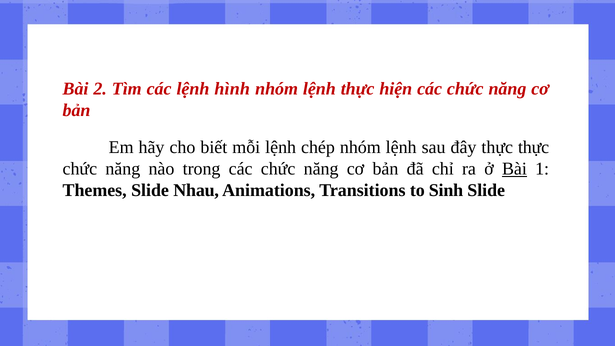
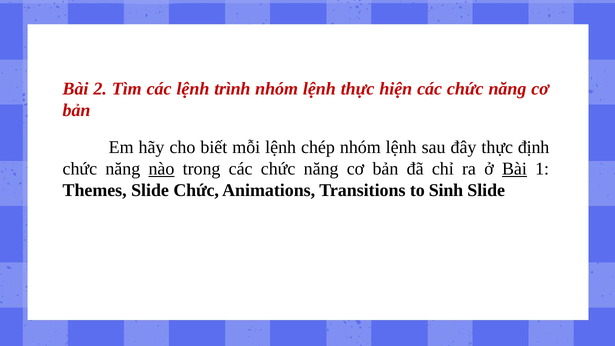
hình: hình -> trình (232, 89)
thực thực: thực -> định (534, 147)
nào underline: none -> present (161, 169)
Slide Nhau: Nhau -> Chức (196, 190)
